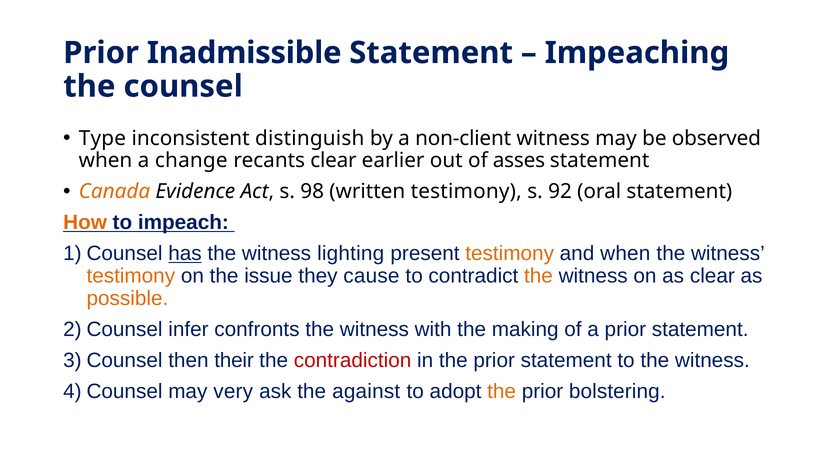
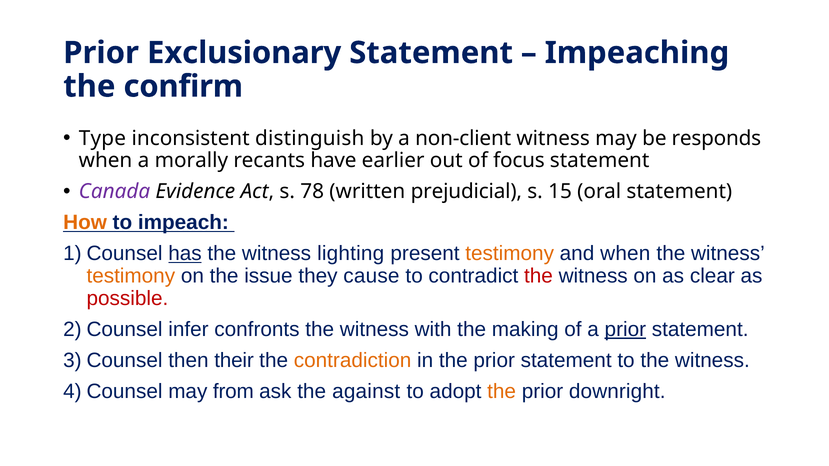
Inadmissible: Inadmissible -> Exclusionary (244, 53)
counsel: counsel -> confirm (183, 86)
observed: observed -> responds (716, 138)
change: change -> morally (191, 161)
recants clear: clear -> have (333, 161)
asses: asses -> focus (519, 161)
Canada colour: orange -> purple (114, 192)
98: 98 -> 78 (312, 192)
written testimony: testimony -> prejudicial (466, 192)
92: 92 -> 15 (560, 192)
the colour: orange -> red (538, 276)
possible colour: orange -> red (127, 298)
prior underline: none -> present (625, 329)
contradiction colour: red -> orange (353, 361)
very: very -> from (233, 392)
bolstering: bolstering -> downright (617, 392)
